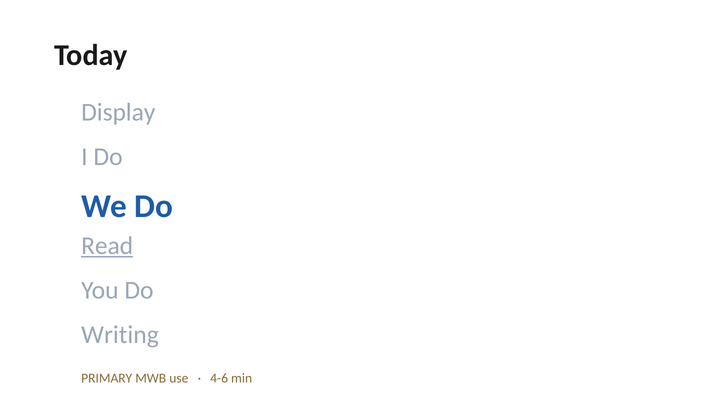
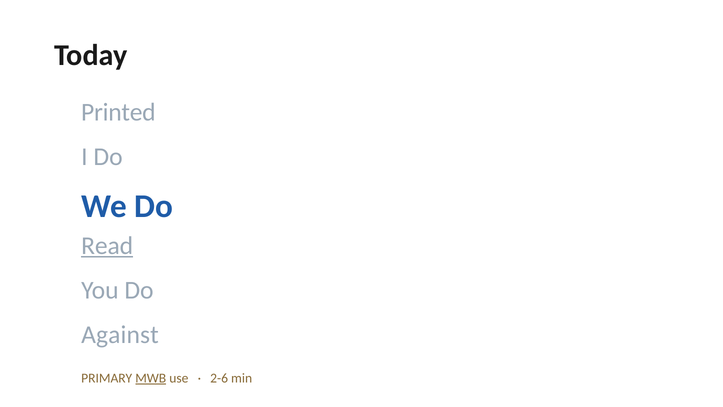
Display: Display -> Printed (118, 112)
Writing: Writing -> Against (120, 334)
MWB underline: none -> present (151, 378)
4-6: 4-6 -> 2-6 (219, 378)
